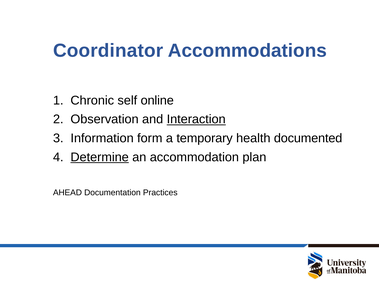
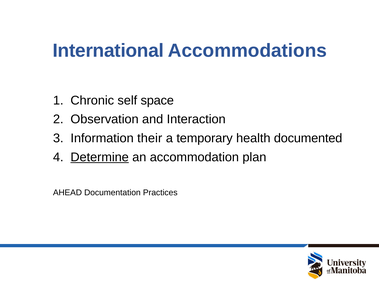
Coordinator: Coordinator -> International (108, 51)
online: online -> space (157, 101)
Interaction underline: present -> none (196, 119)
form: form -> their (150, 138)
